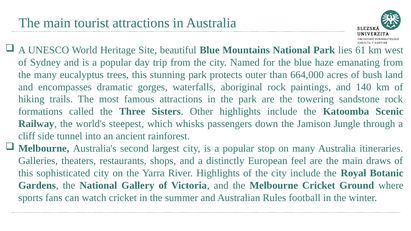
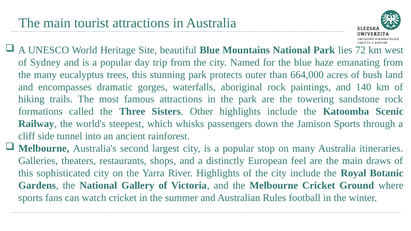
61: 61 -> 72 (360, 50)
Jamison Jungle: Jungle -> Sports (347, 124)
